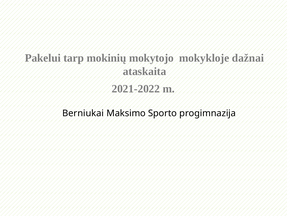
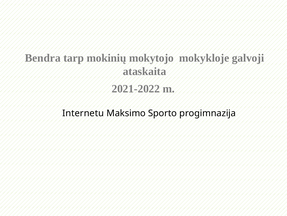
Pakelui: Pakelui -> Bendra (43, 58)
dažnai: dažnai -> galvoji (248, 58)
Berniukai: Berniukai -> Internetu (83, 113)
